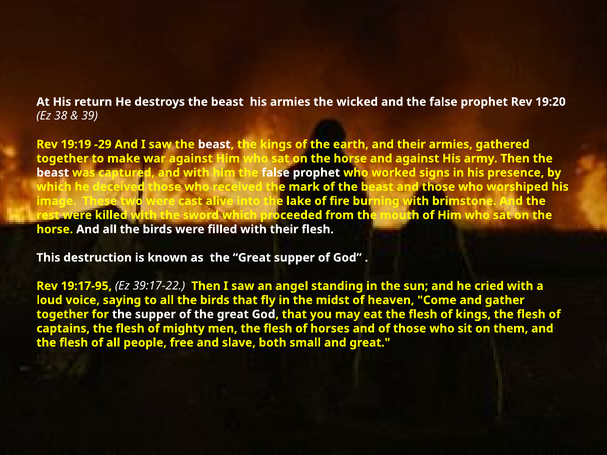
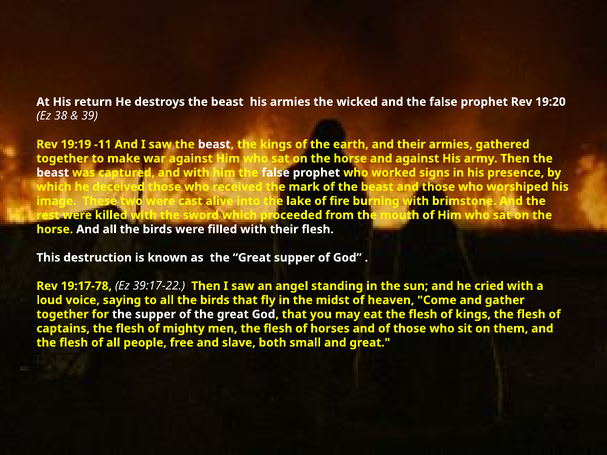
-29: -29 -> -11 (103, 144)
19:17-95: 19:17-95 -> 19:17-78 (86, 286)
